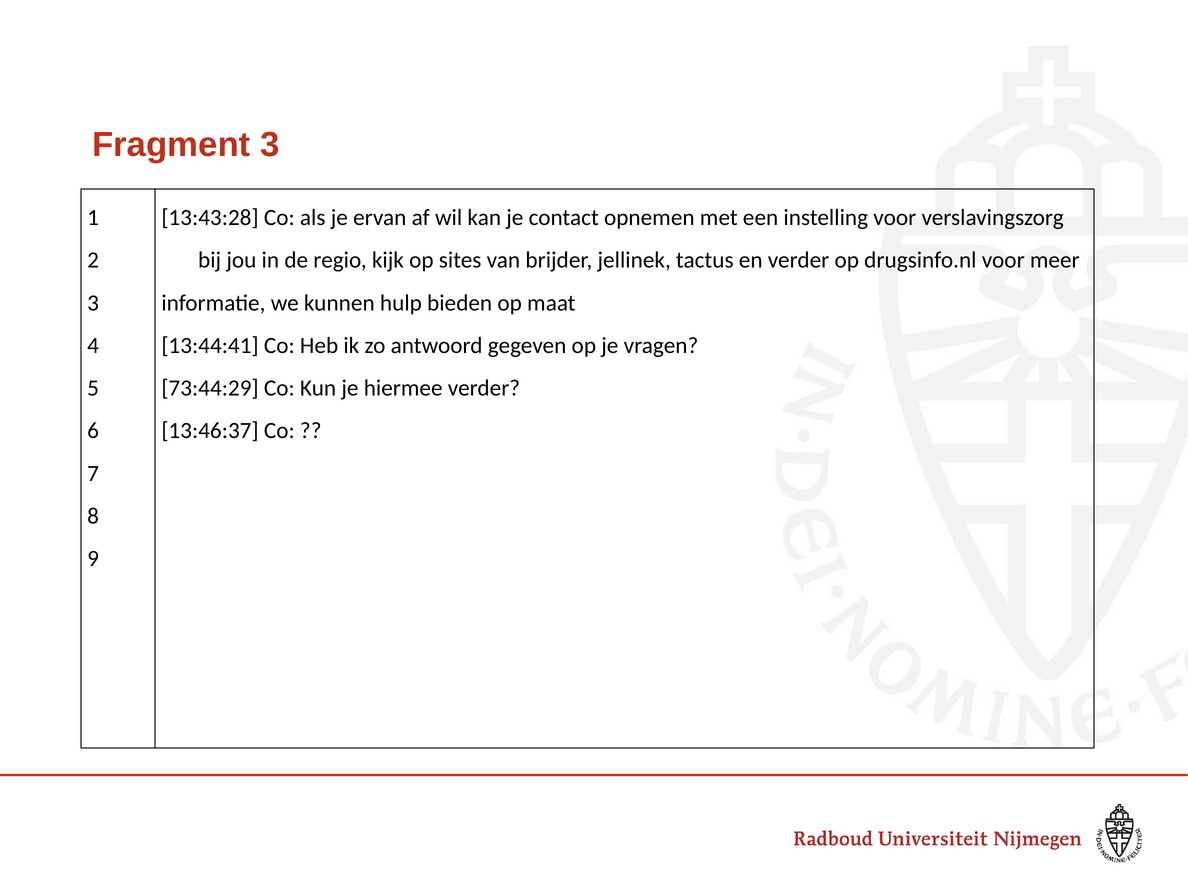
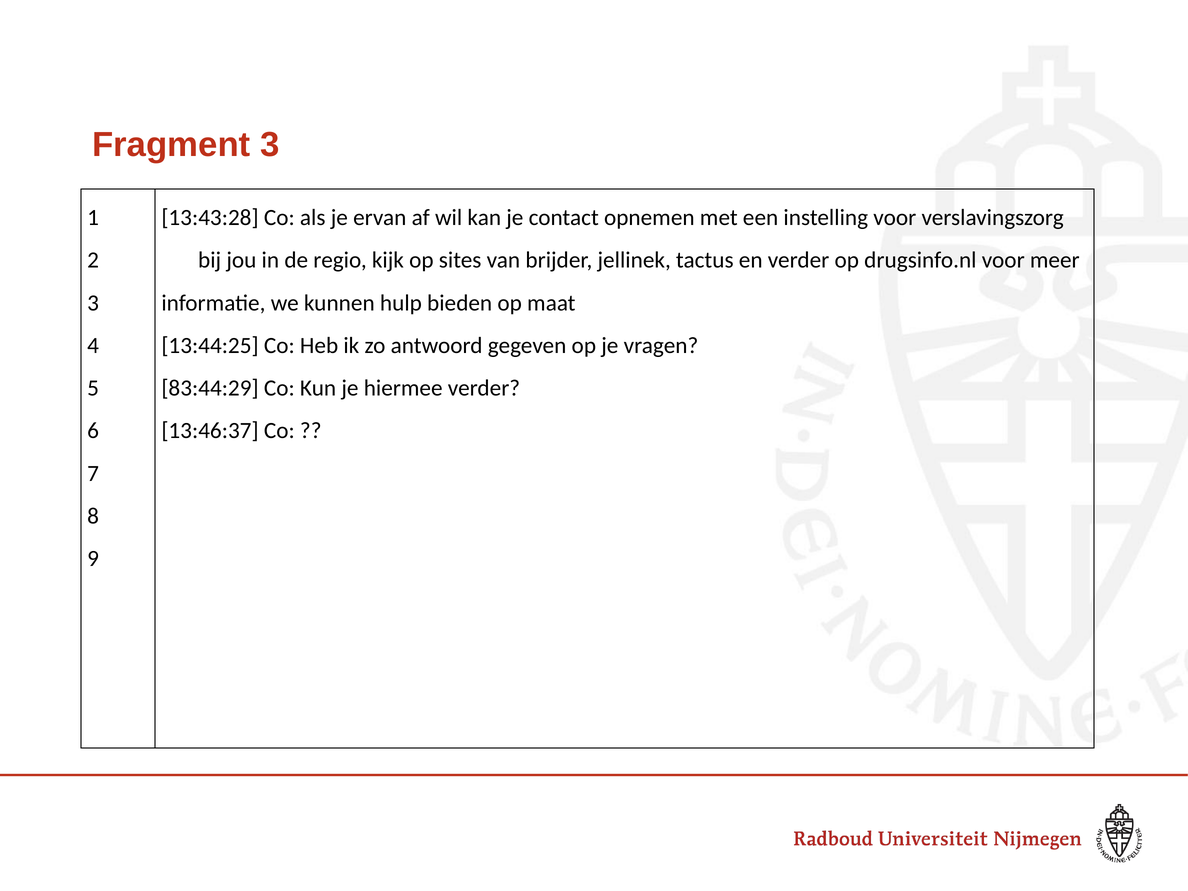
13:44:41: 13:44:41 -> 13:44:25 (210, 346)
73:44:29: 73:44:29 -> 83:44:29 (210, 388)
